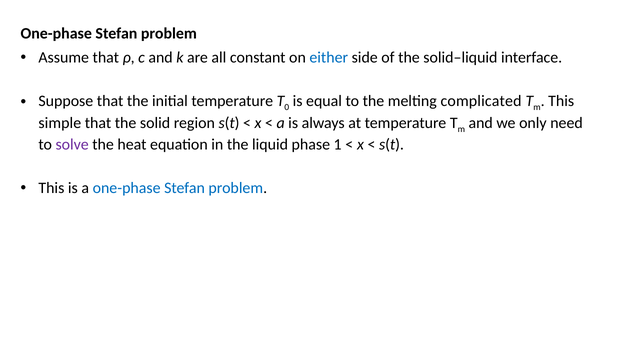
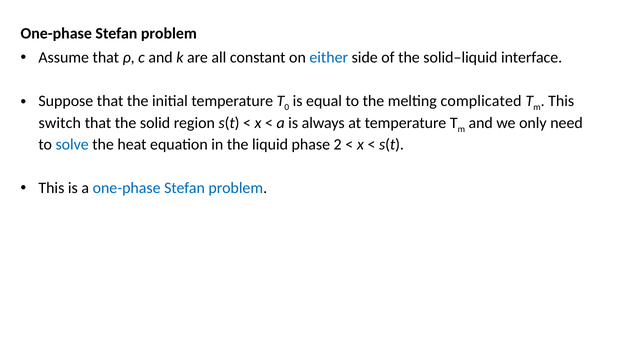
simple: simple -> switch (60, 123)
solve colour: purple -> blue (72, 145)
1: 1 -> 2 (338, 145)
